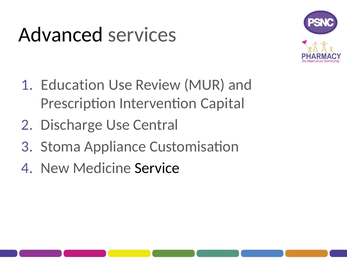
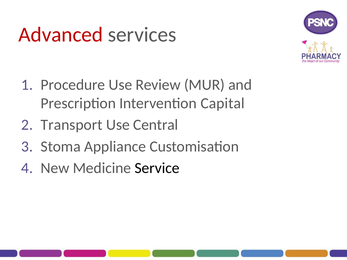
Advanced colour: black -> red (61, 35)
Education: Education -> Procedure (73, 85)
Discharge: Discharge -> Transport (72, 125)
